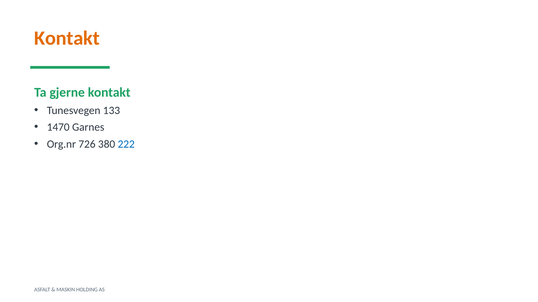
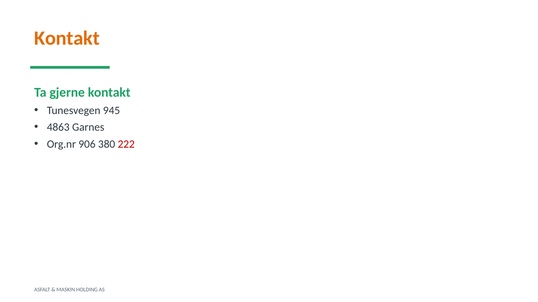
133: 133 -> 945 (112, 111)
1470: 1470 -> 4863 (58, 127)
726: 726 -> 906 (87, 144)
222 colour: blue -> red (126, 144)
